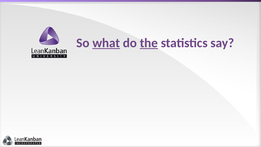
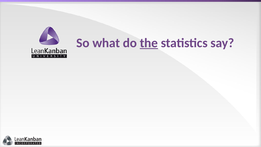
what underline: present -> none (106, 43)
